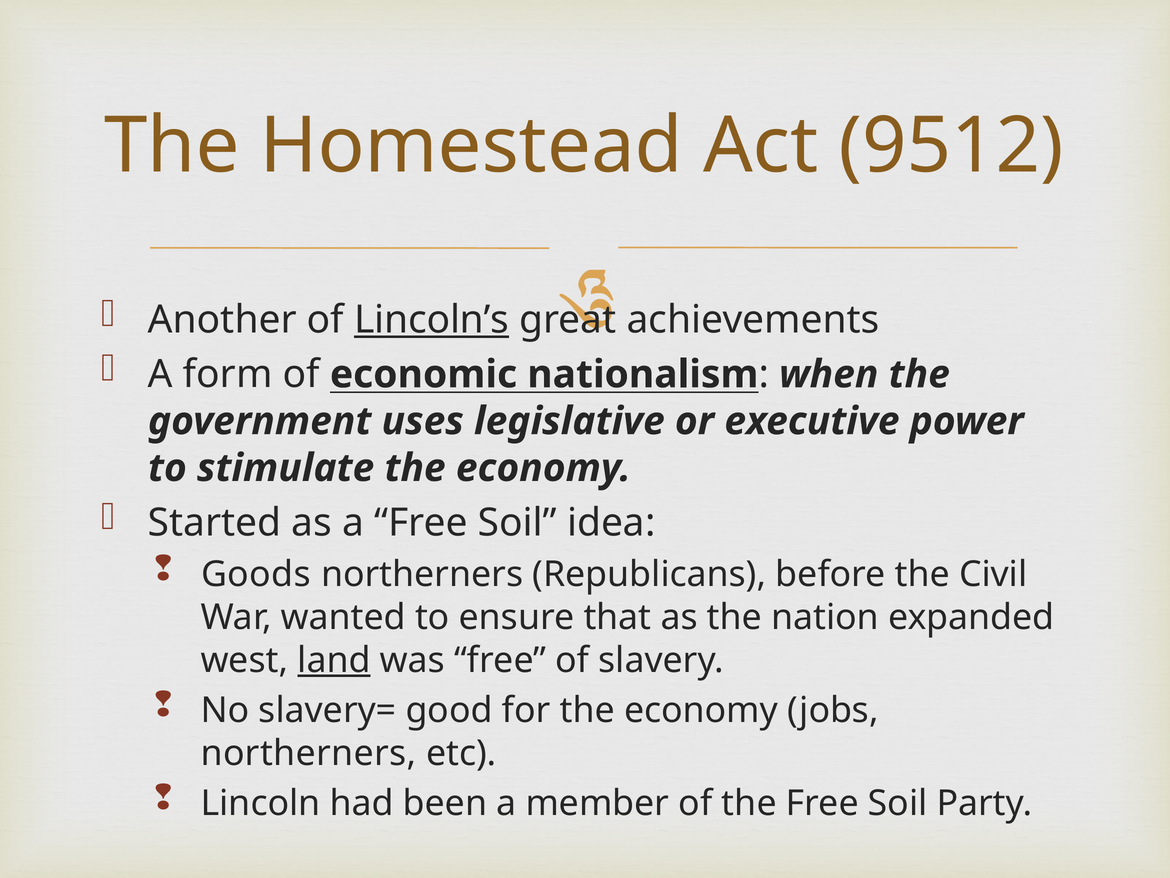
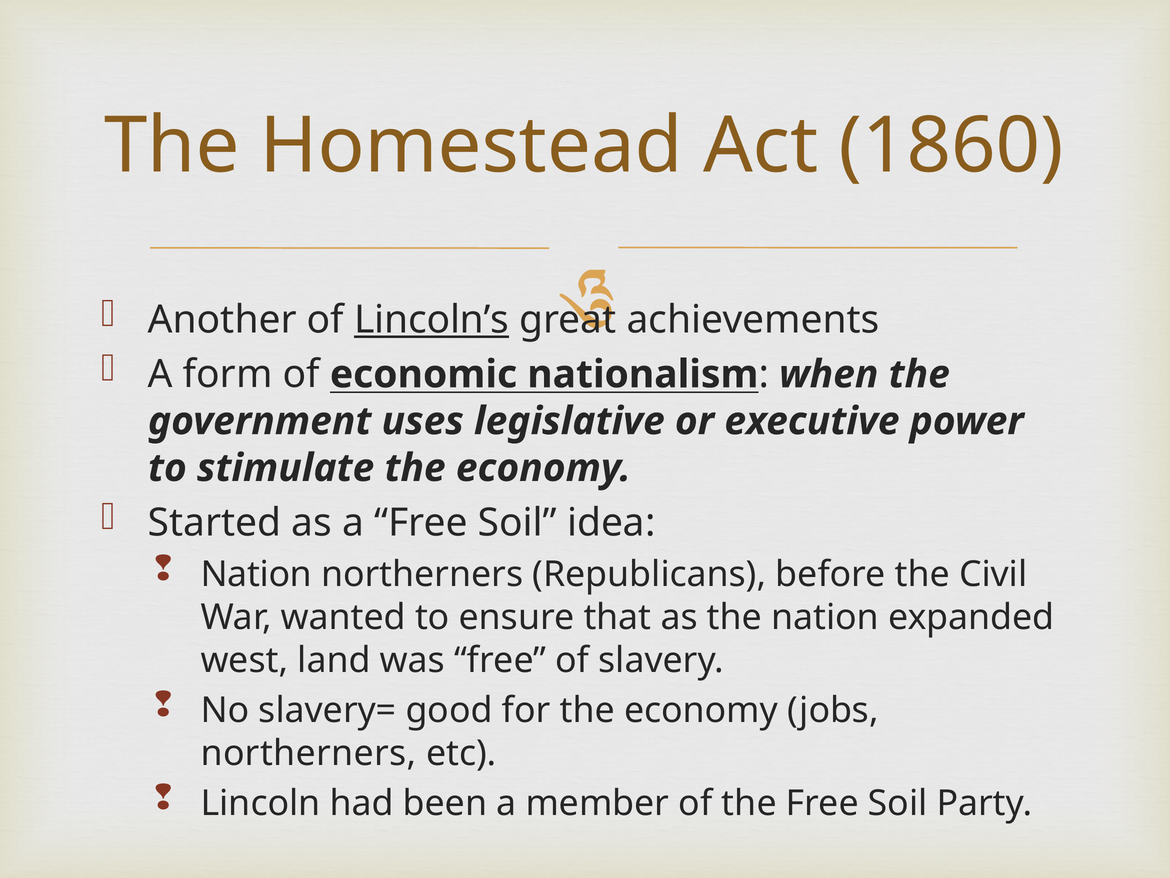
9512: 9512 -> 1860 (951, 146)
Goods: Goods -> Nation (256, 574)
land underline: present -> none (334, 660)
